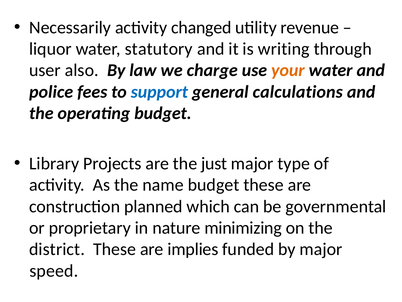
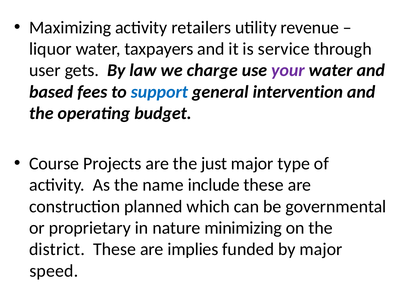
Necessarily: Necessarily -> Maximizing (70, 27)
changed: changed -> retailers (201, 27)
statutory: statutory -> taxpayers (159, 49)
writing: writing -> service (284, 49)
also: also -> gets (82, 70)
your colour: orange -> purple (288, 70)
police: police -> based (51, 92)
calculations: calculations -> intervention (298, 92)
Library: Library -> Course (54, 163)
name budget: budget -> include (214, 185)
